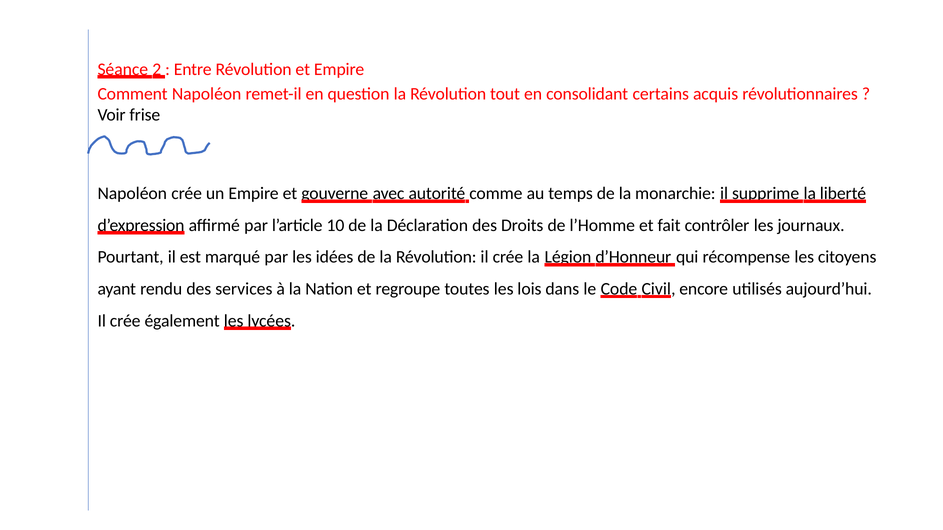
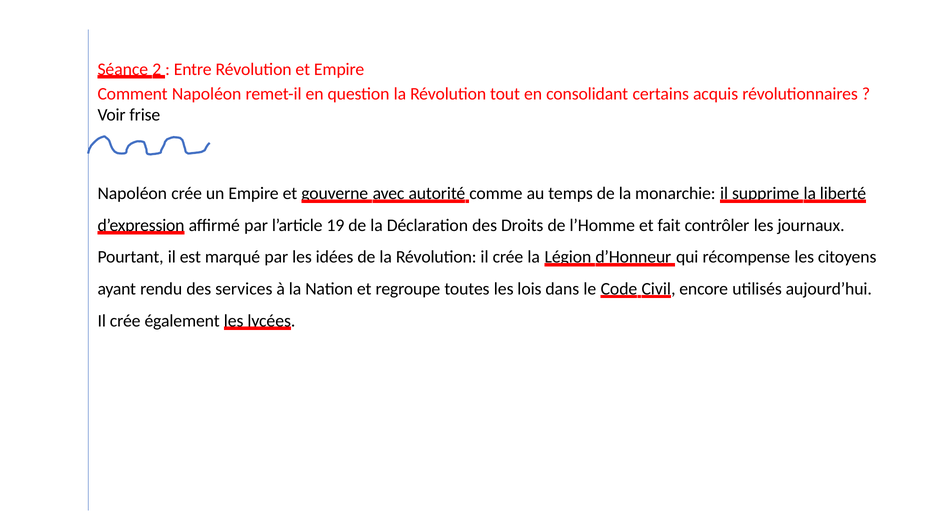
10: 10 -> 19 (335, 225)
